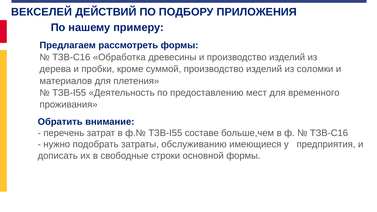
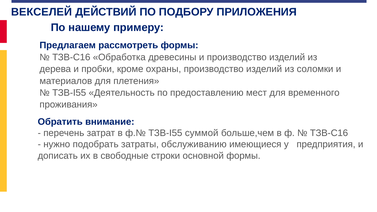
суммой: суммой -> охраны (164, 69)
составе: составе -> суммой (202, 133)
